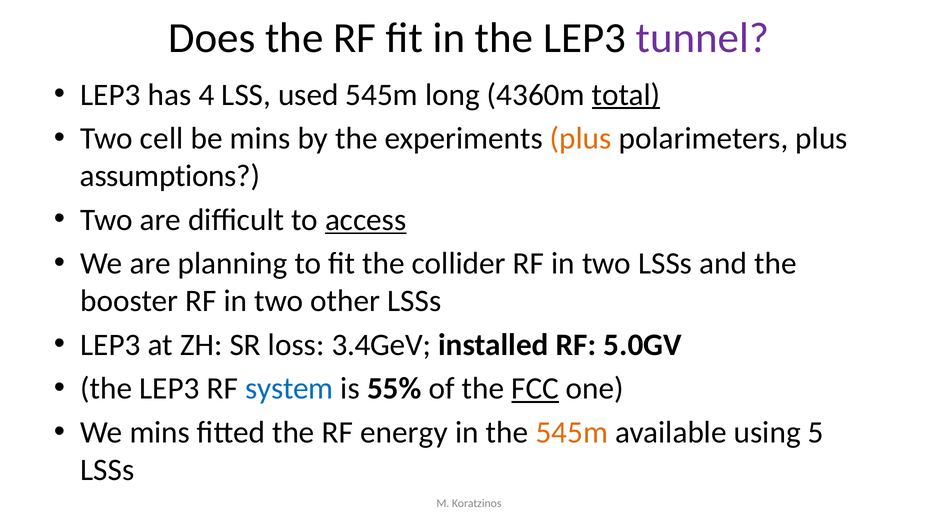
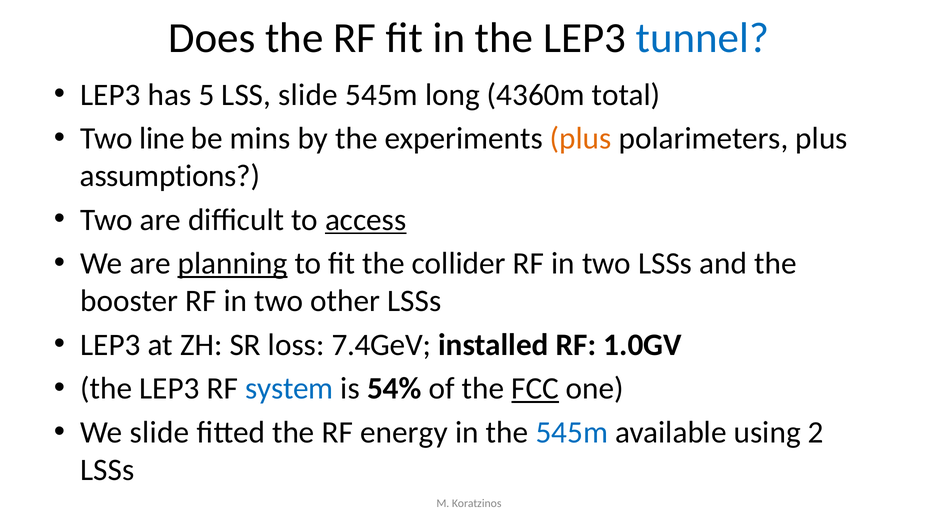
tunnel colour: purple -> blue (702, 38)
4: 4 -> 5 (206, 95)
LSS used: used -> slide (308, 95)
total underline: present -> none (626, 95)
cell: cell -> line (162, 139)
planning underline: none -> present (233, 264)
3.4GeV: 3.4GeV -> 7.4GeV (381, 345)
5.0GV: 5.0GV -> 1.0GV (643, 345)
55%: 55% -> 54% (394, 389)
We mins: mins -> slide (160, 433)
545m colour: orange -> blue (572, 433)
5: 5 -> 2 (816, 433)
